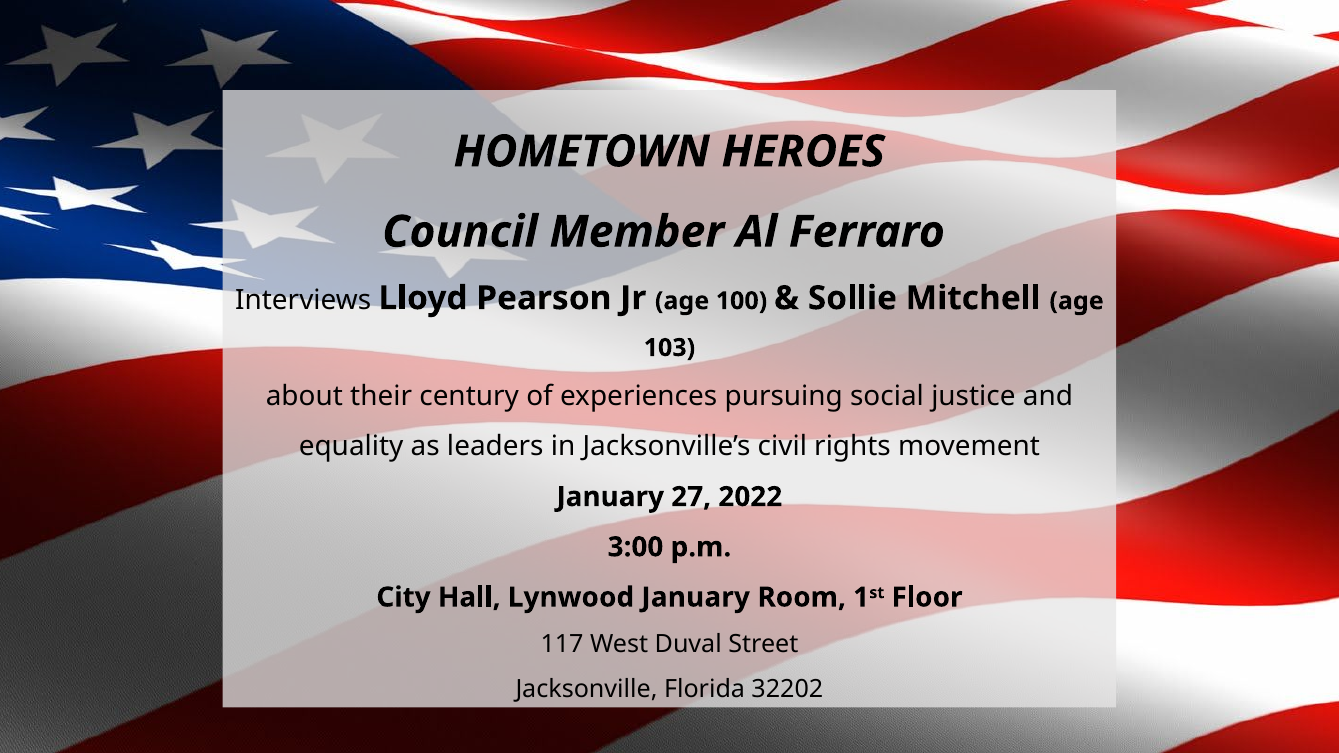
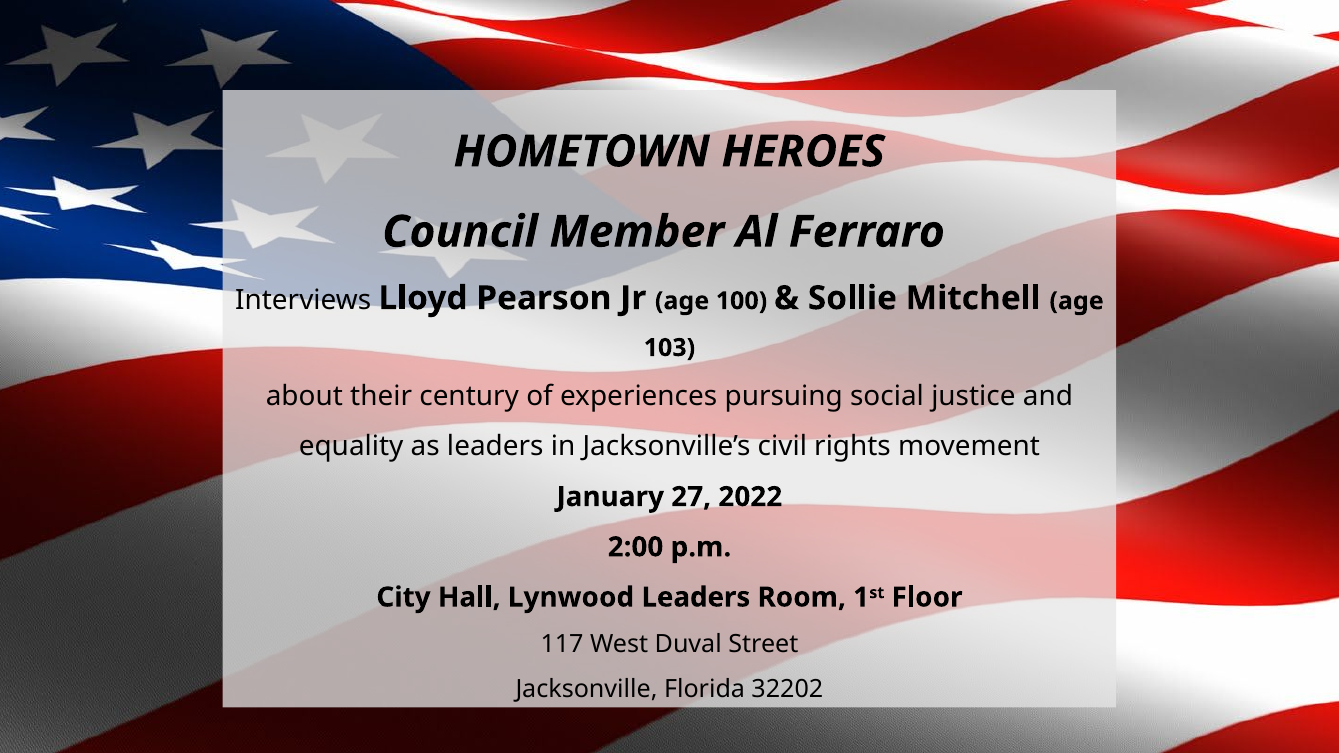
3:00: 3:00 -> 2:00 (636, 547)
Lynwood January: January -> Leaders (696, 597)
